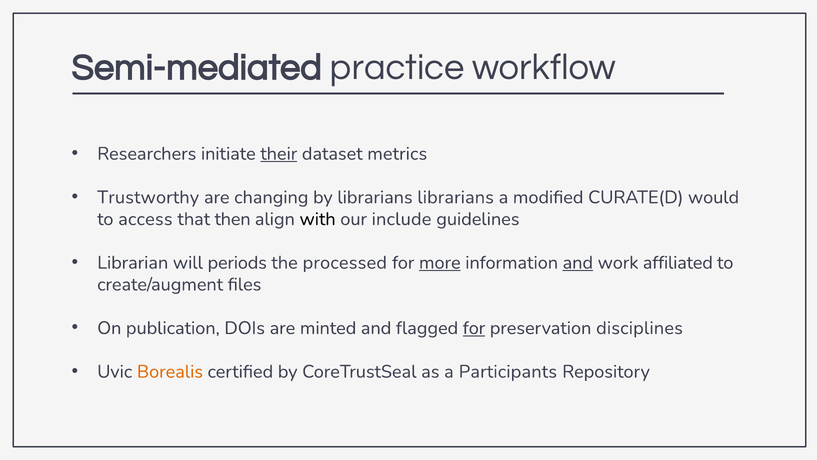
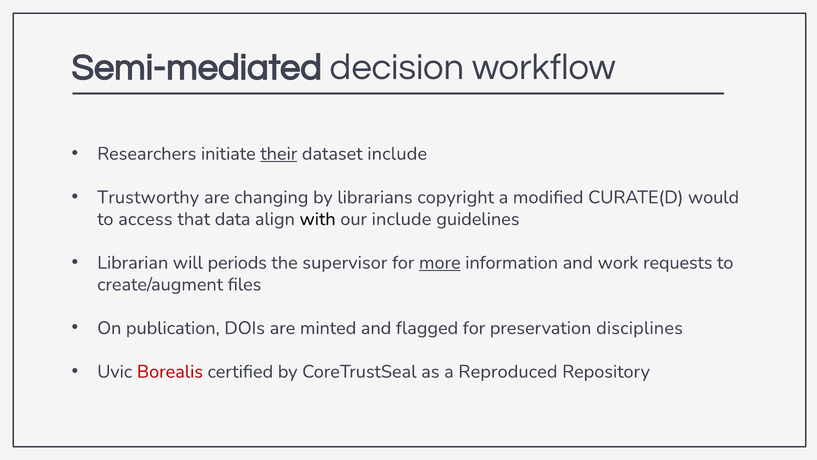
practice: practice -> decision (397, 67)
dataset metrics: metrics -> include (397, 154)
librarians librarians: librarians -> copyright (456, 197)
then: then -> data (233, 219)
processed: processed -> supervisor (345, 262)
and underline: present -> none (578, 262)
affiliated: affiliated -> requests (678, 262)
for underline: present -> none (474, 328)
Borealis colour: orange -> red (170, 371)
Participants: Participants -> Reproduced (508, 371)
